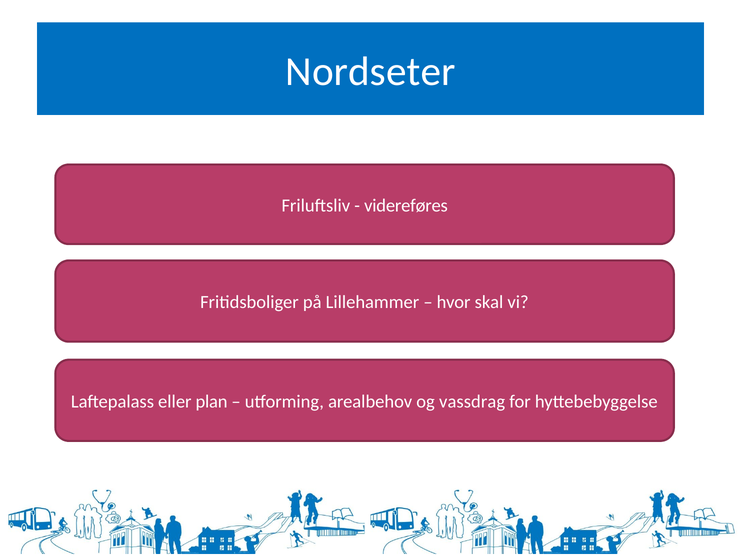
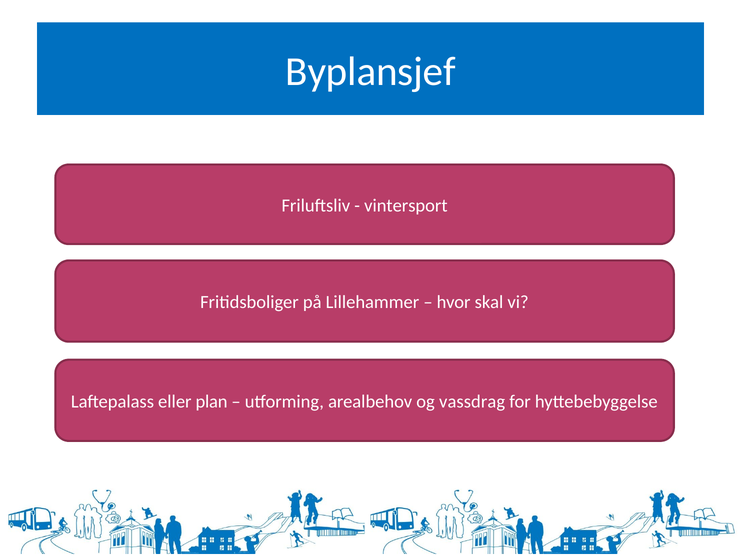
Nordseter: Nordseter -> Byplansjef (371, 71)
videreføres: videreføres -> vintersport (406, 205)
